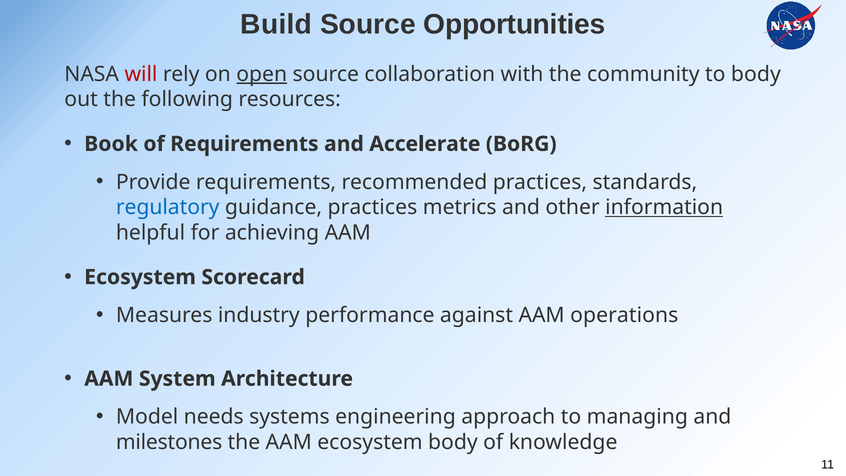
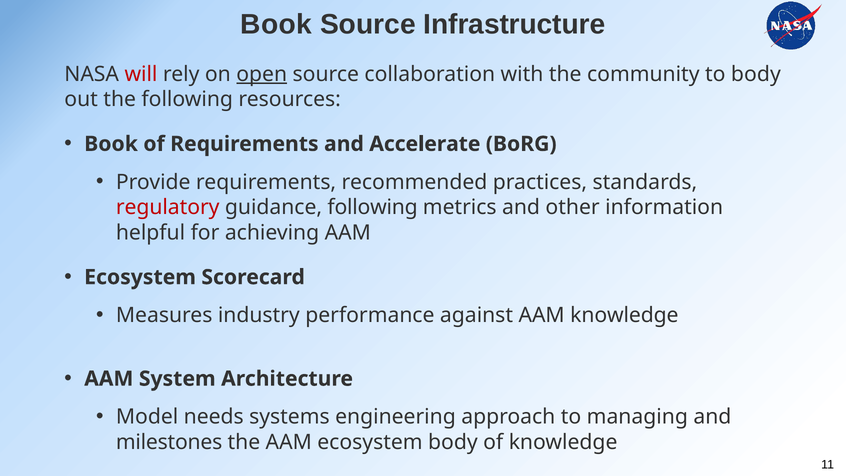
Build: Build -> Book (276, 24)
Opportunities: Opportunities -> Infrastructure (514, 24)
regulatory colour: blue -> red (168, 207)
guidance practices: practices -> following (373, 207)
information underline: present -> none (664, 207)
AAM operations: operations -> knowledge (624, 315)
